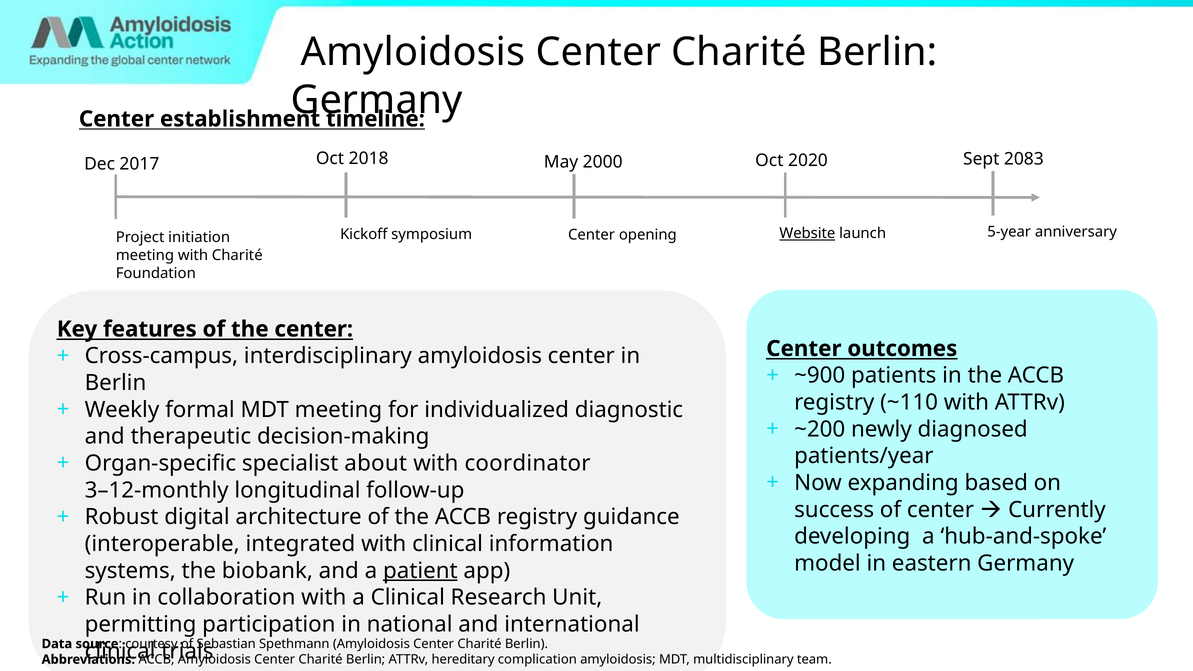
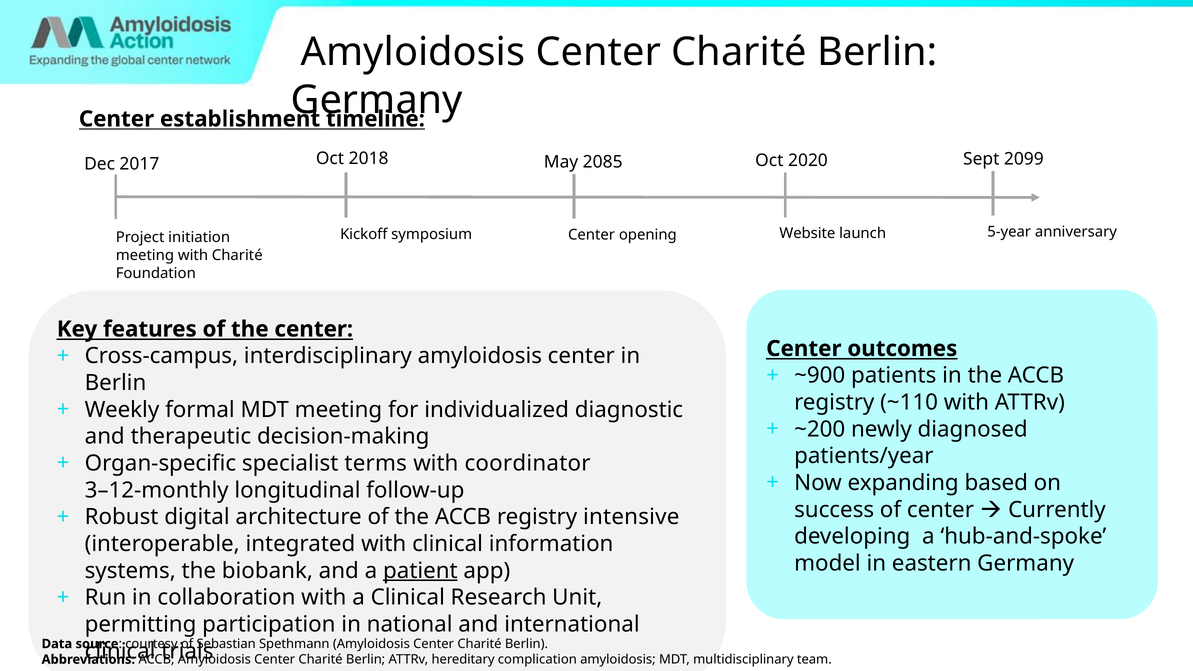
2083: 2083 -> 2099 (1024, 159)
2000: 2000 -> 2085 (603, 162)
Website underline: present -> none (807, 234)
about: about -> terms (376, 463)
guidance: guidance -> intensive (631, 517)
